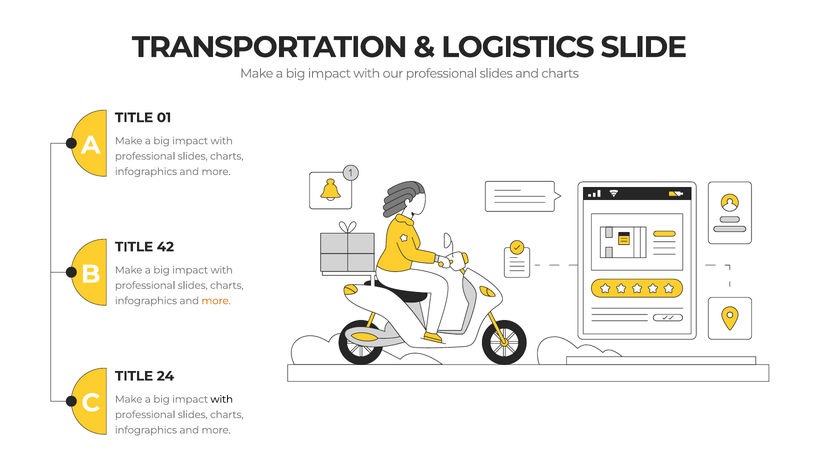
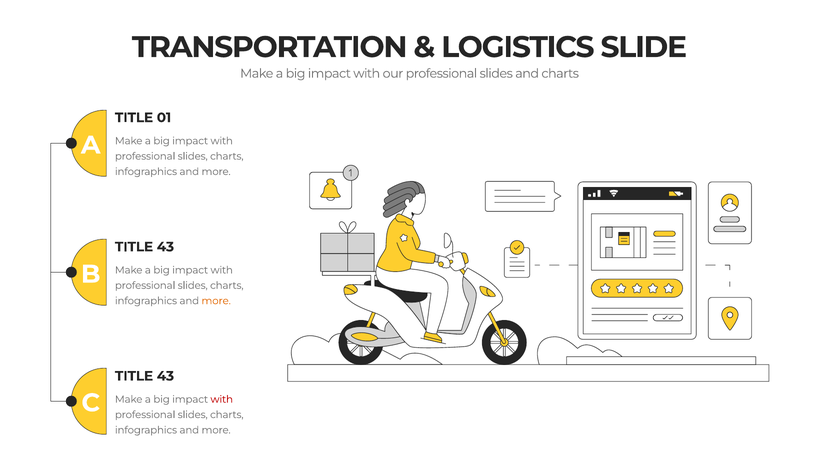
42: 42 -> 43 (165, 247)
24: 24 -> 43 (165, 376)
with colour: black -> red (222, 399)
